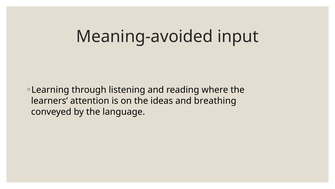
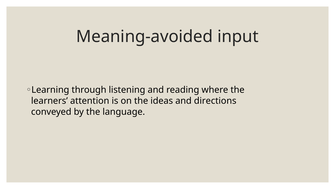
breathing: breathing -> directions (215, 101)
